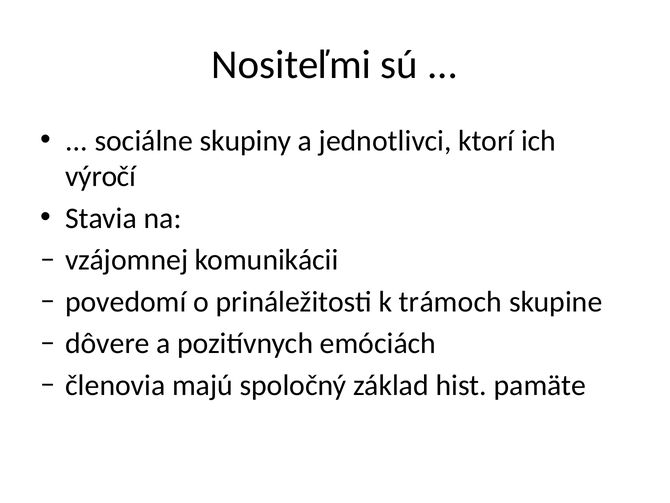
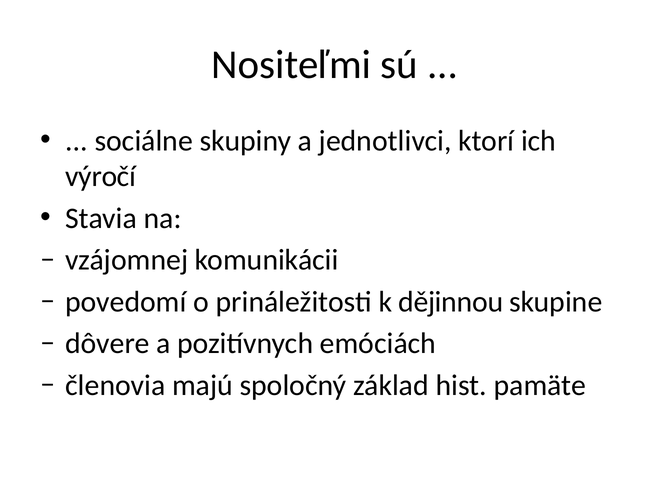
trámoch: trámoch -> dějinnou (451, 301)
